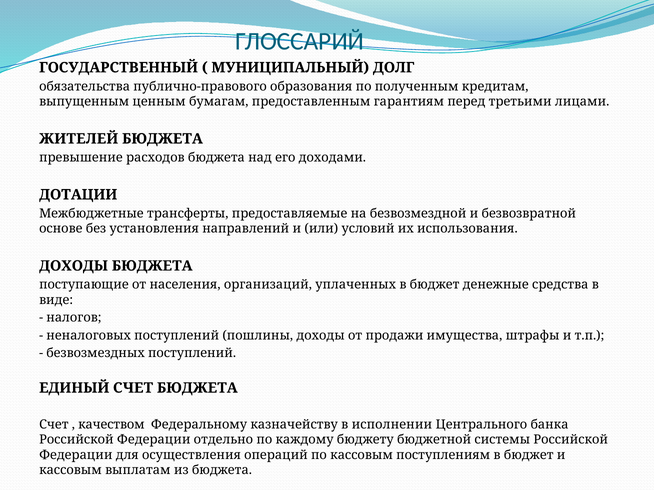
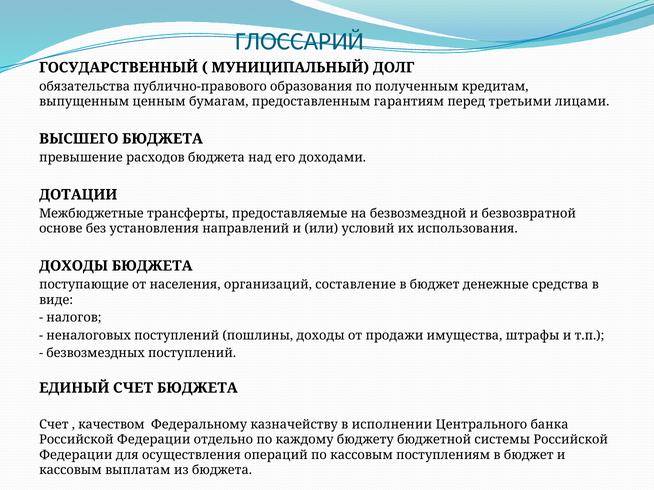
ЖИТЕЛЕЙ: ЖИТЕЛЕЙ -> ВЫСШЕГО (79, 139)
уплаченных: уплаченных -> составление (356, 285)
